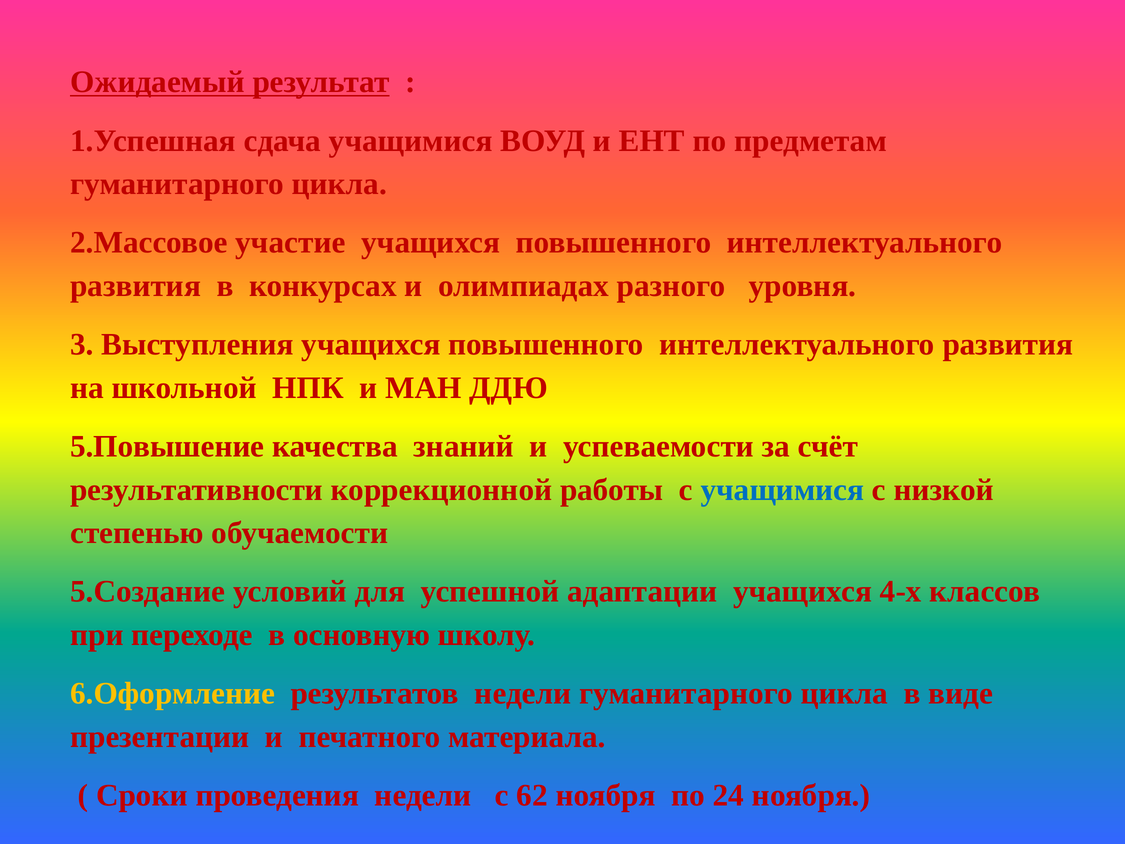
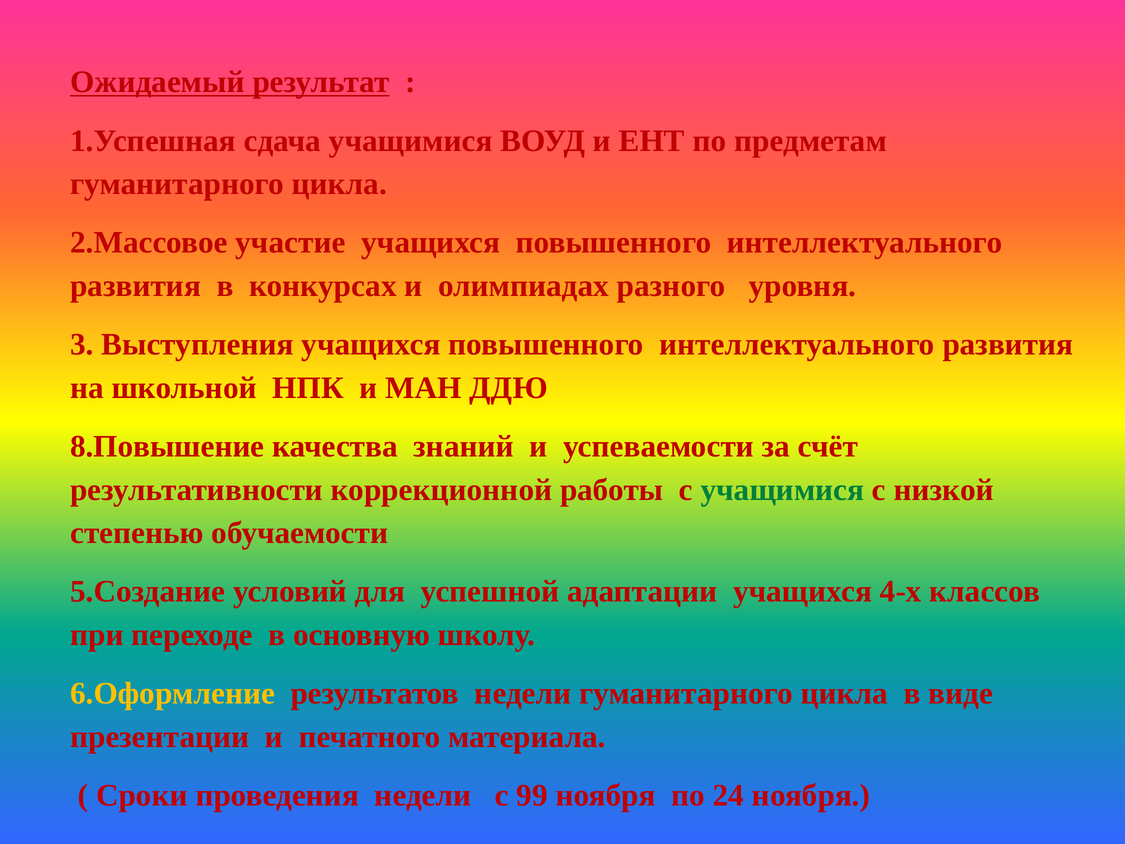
5.Повышение: 5.Повышение -> 8.Повышение (167, 446)
учащимися colour: blue -> green (782, 490)
62: 62 -> 99 (532, 795)
